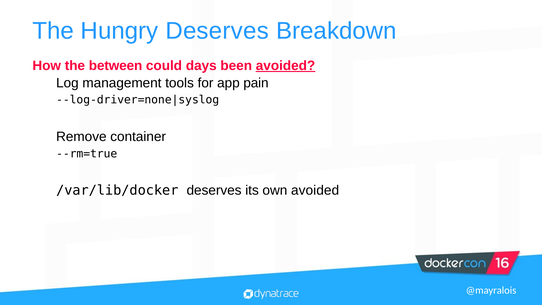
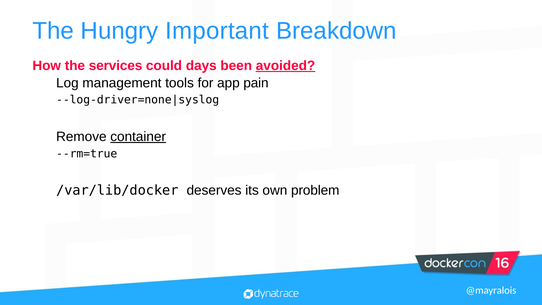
Hungry Deserves: Deserves -> Important (217, 31)
between: between -> services (116, 66)
container underline: none -> present (138, 137)
own avoided: avoided -> problem (315, 190)
